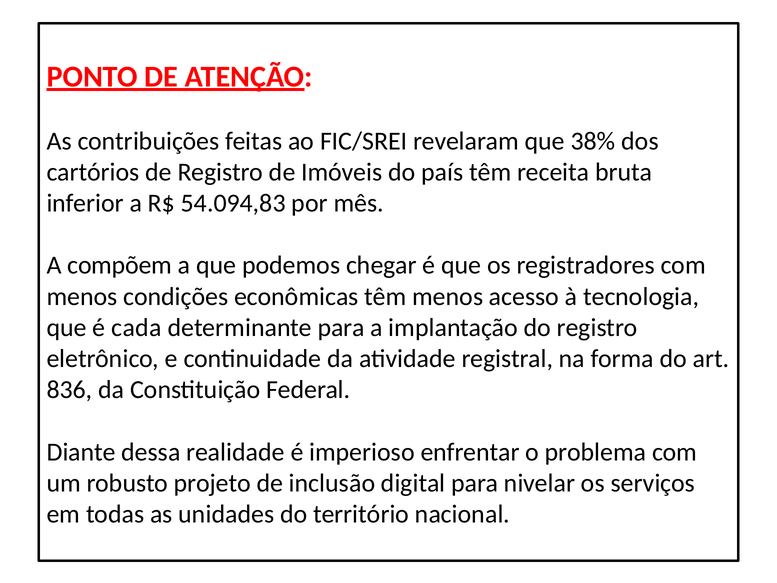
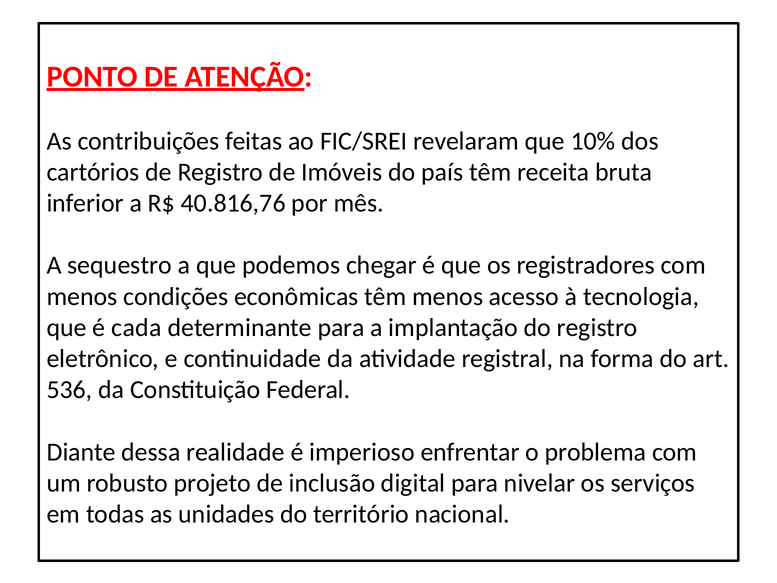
38%: 38% -> 10% (593, 141)
54.094,83: 54.094,83 -> 40.816,76 (233, 203)
compõem: compõem -> sequestro (120, 265)
836: 836 -> 536 (70, 390)
